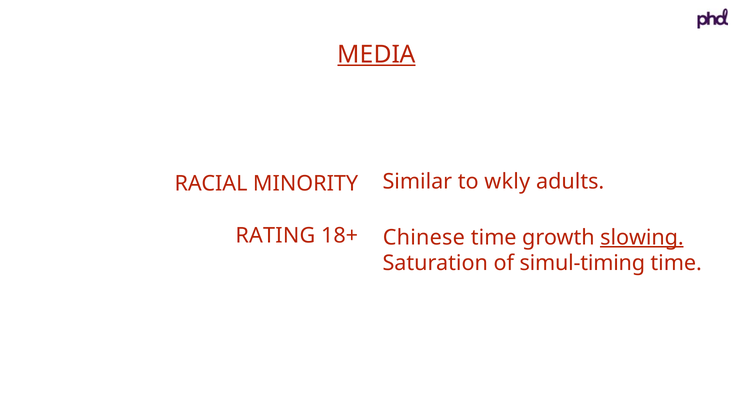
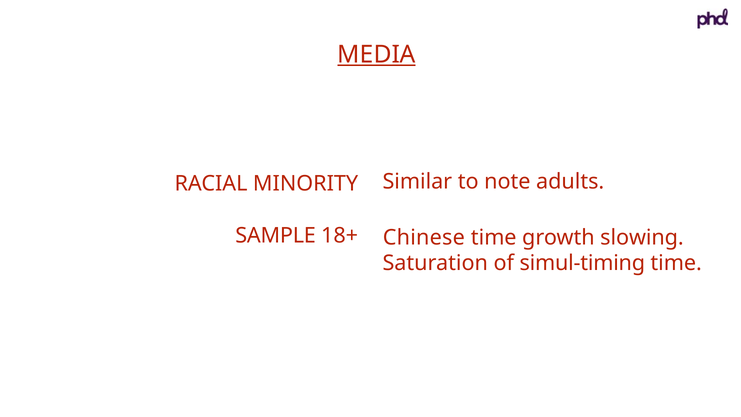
wkly: wkly -> note (507, 182)
RATING: RATING -> SAMPLE (276, 235)
slowing underline: present -> none (642, 237)
